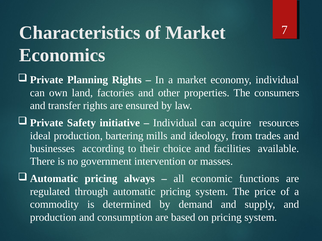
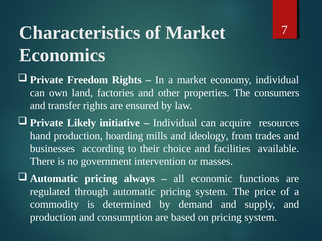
Planning: Planning -> Freedom (88, 80)
Safety: Safety -> Likely (82, 123)
ideal: ideal -> hand (40, 136)
bartering: bartering -> hoarding (124, 136)
